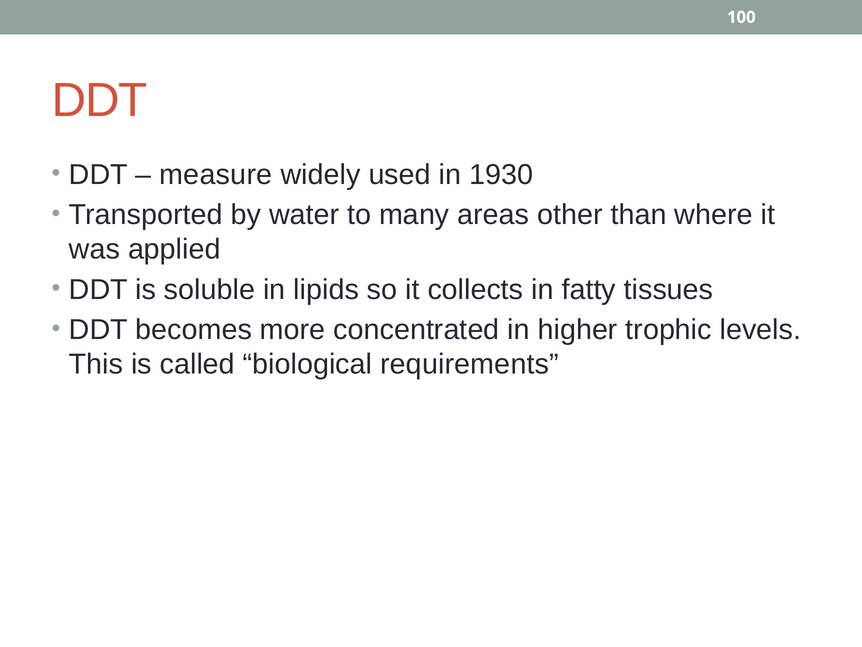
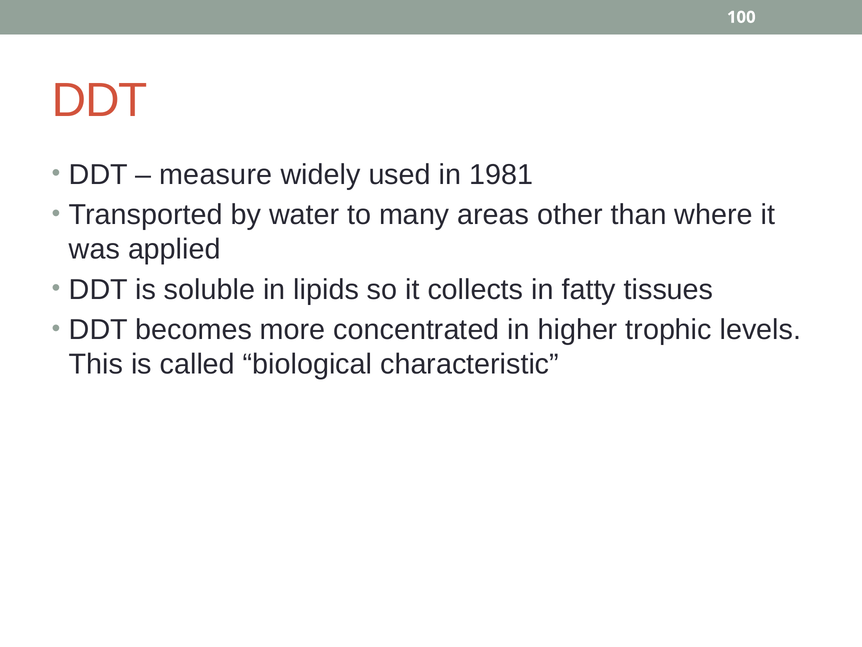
1930: 1930 -> 1981 (501, 174)
requirements: requirements -> characteristic (470, 364)
